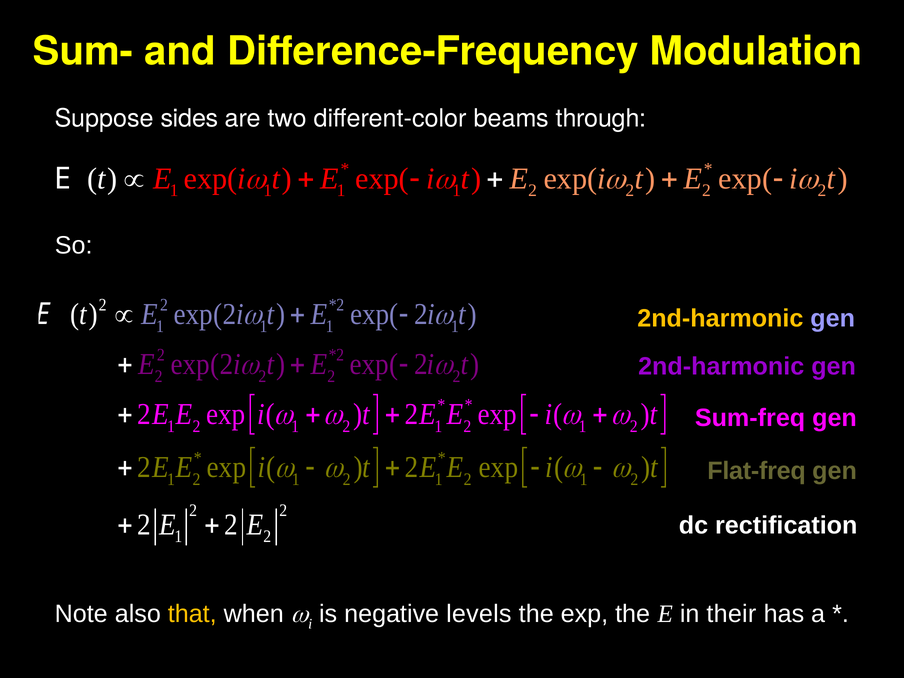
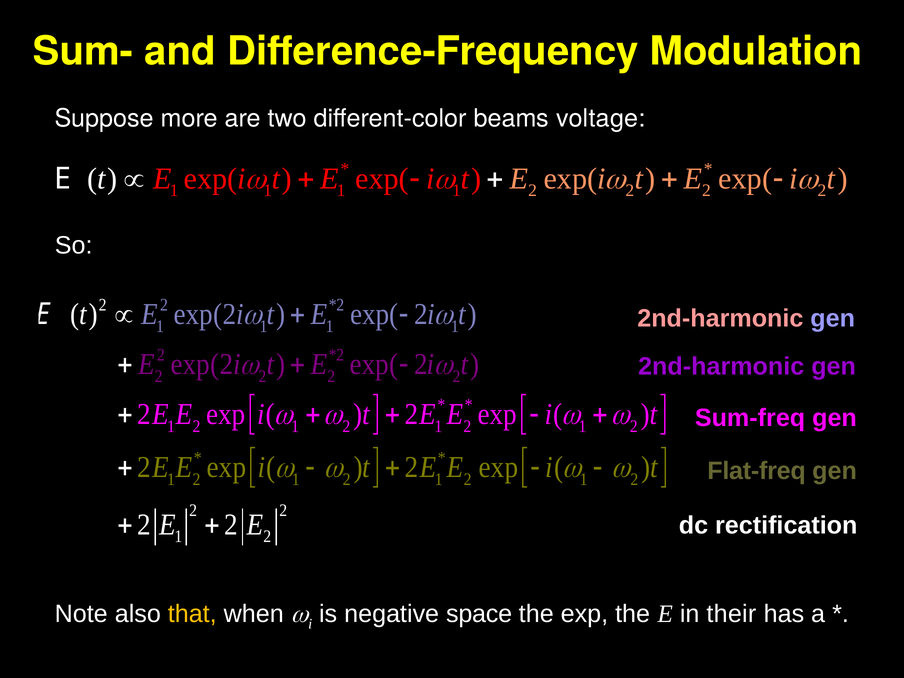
sides: sides -> more (189, 118)
through: through -> voltage (601, 118)
2nd-harmonic colour: yellow -> pink (720, 318)
levels: levels -> space (479, 614)
